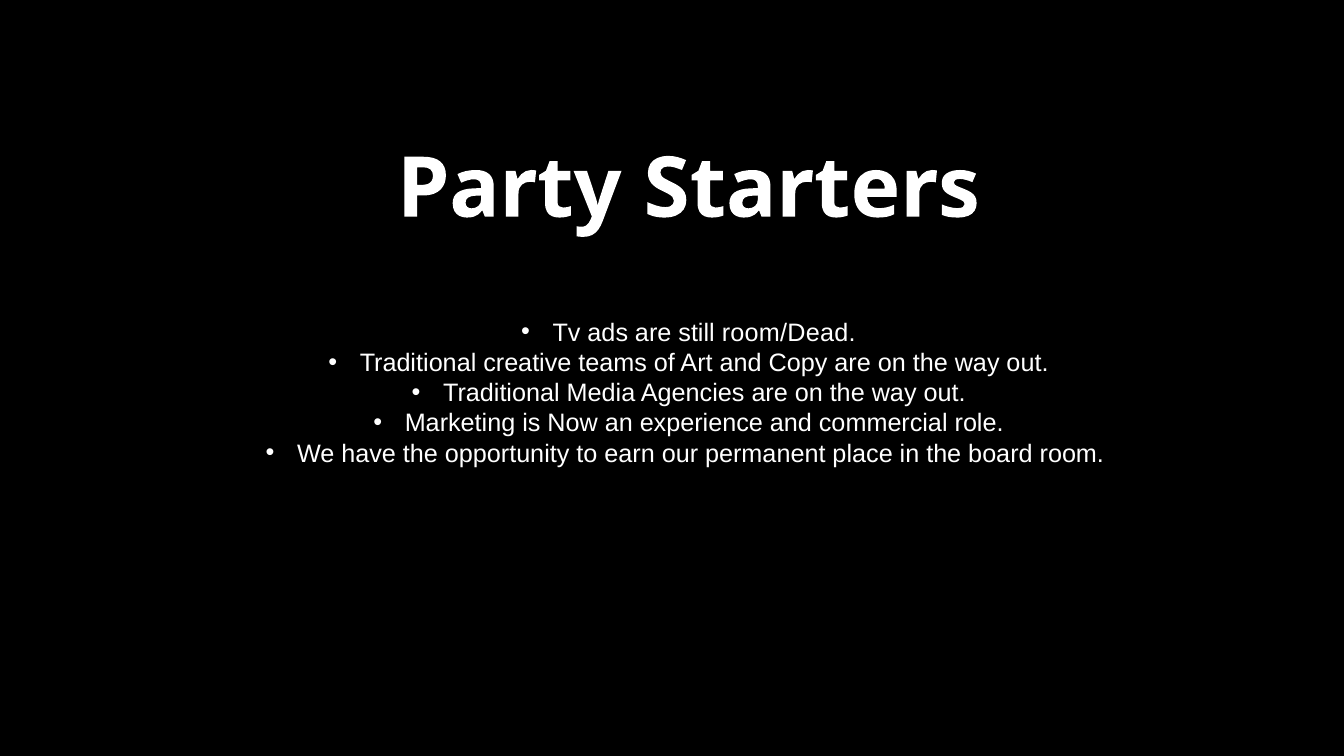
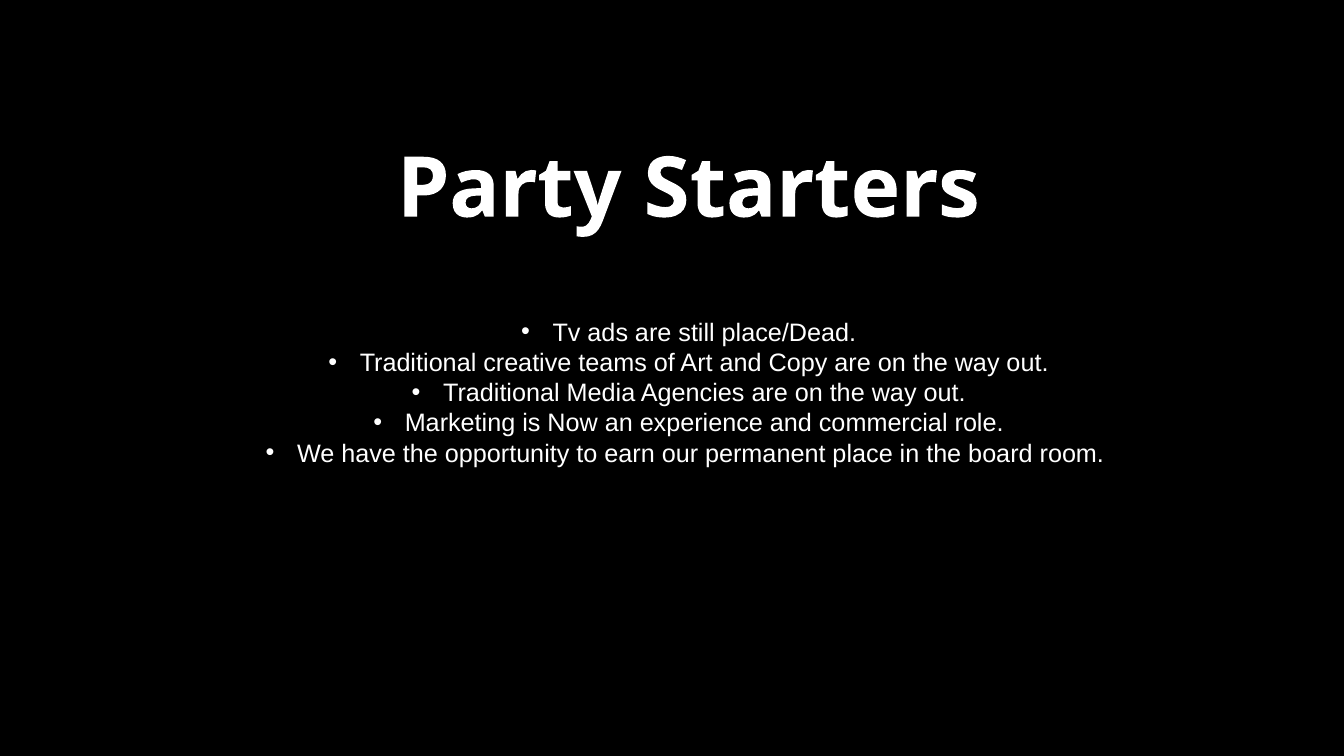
room/Dead: room/Dead -> place/Dead (789, 333)
